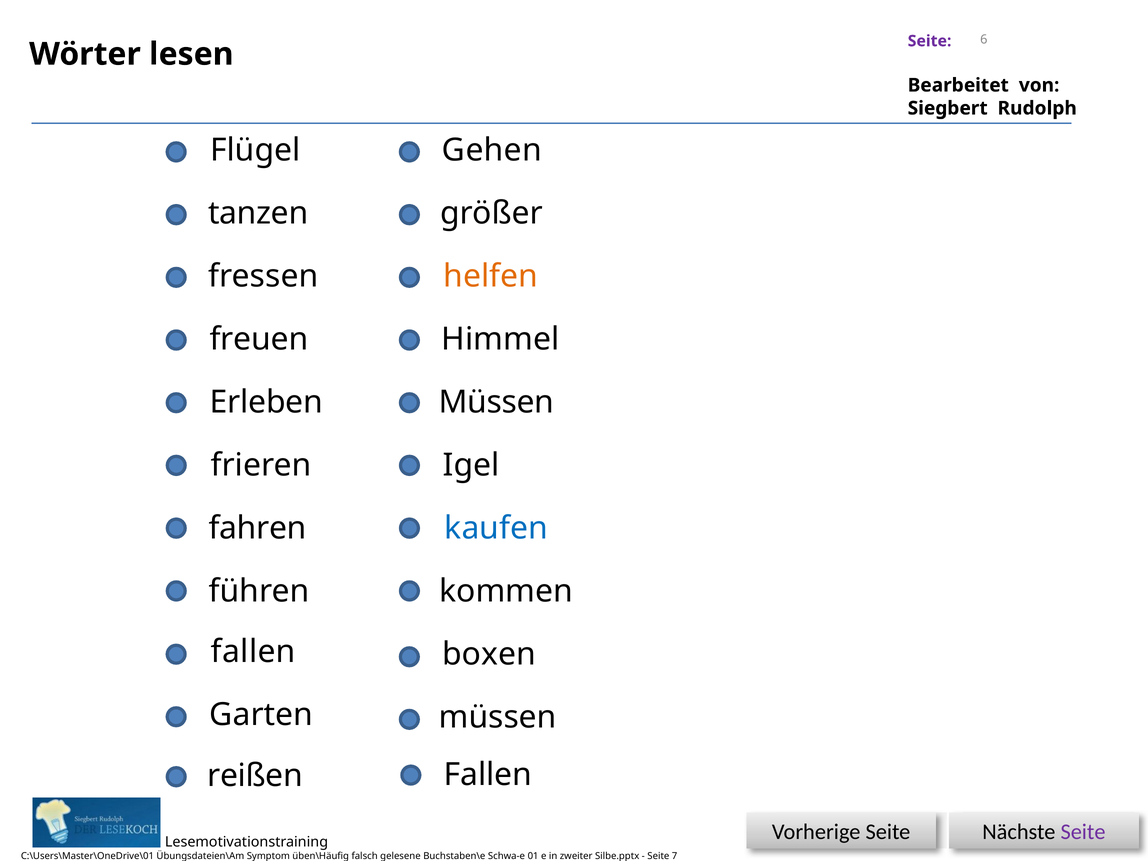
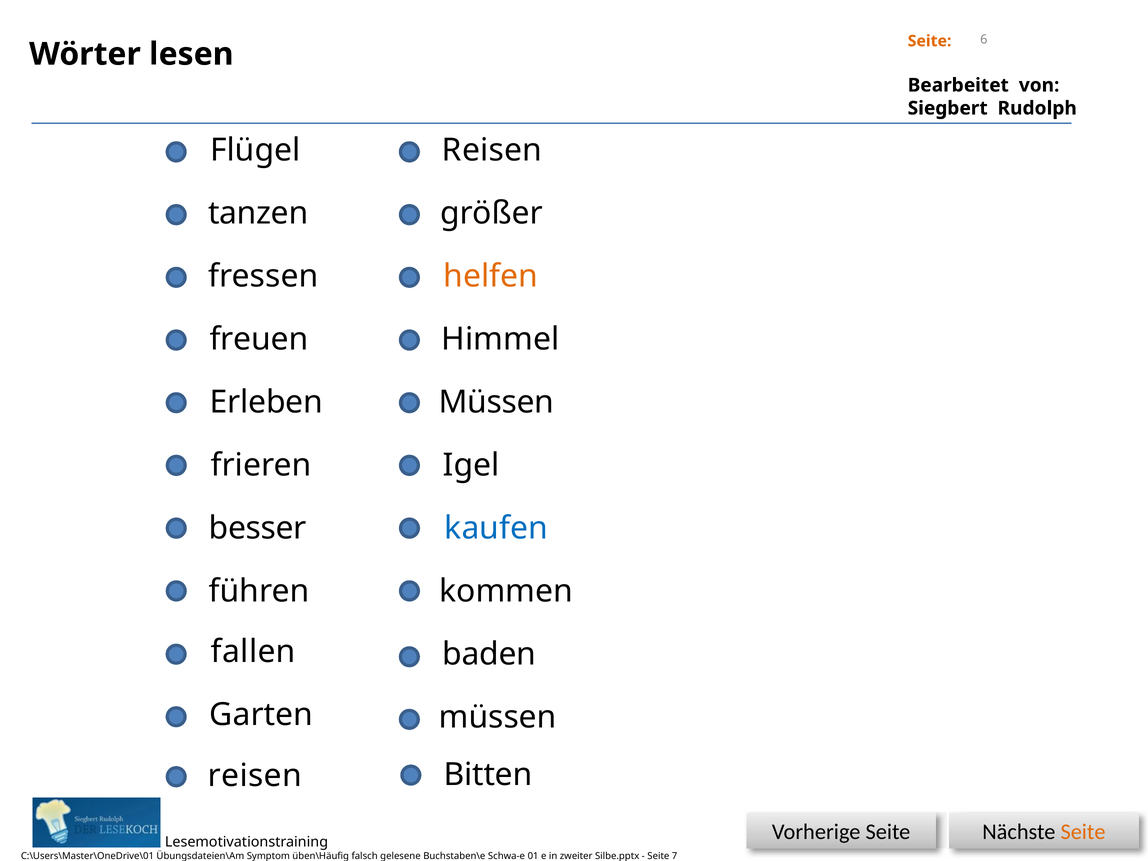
Seite colour: purple -> orange (930, 41)
Gehen: Gehen -> Reisen (492, 150)
fahren: fahren -> besser (258, 528)
boxen: boxen -> baden (489, 654)
Fallen: Fallen -> Bitten (488, 775)
reißen: reißen -> reisen (255, 776)
Seite colour: purple -> orange (1083, 832)
